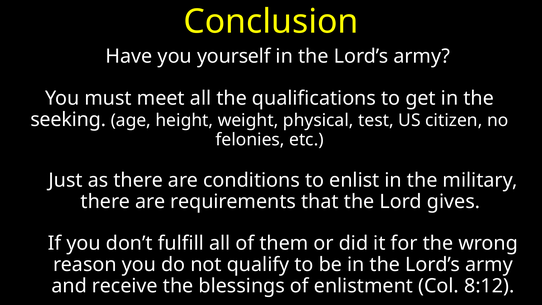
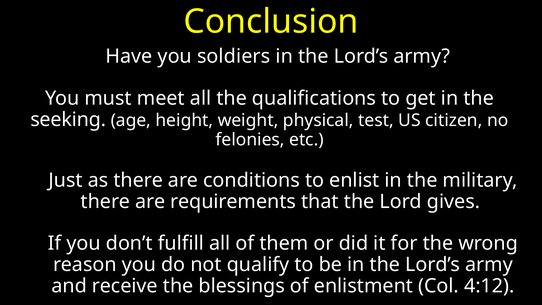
yourself: yourself -> soldiers (234, 56)
8:12: 8:12 -> 4:12 (489, 286)
